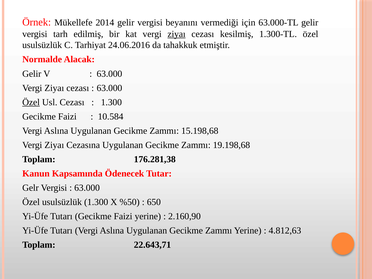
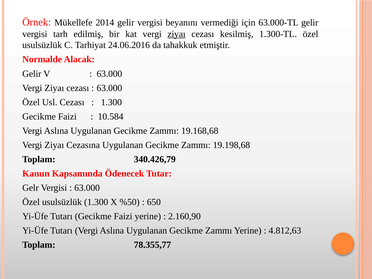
Özel underline: present -> none (31, 102)
15.198,68: 15.198,68 -> 19.168,68 (200, 131)
176.281,38: 176.281,38 -> 340.426,79 (155, 159)
22.643,71: 22.643,71 -> 78.355,77 (152, 245)
